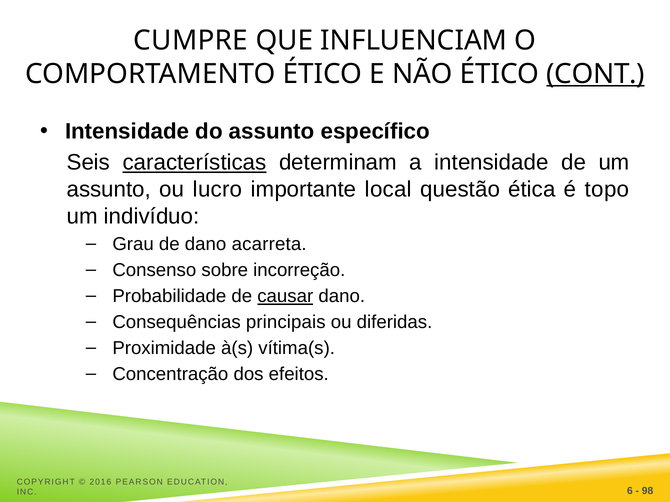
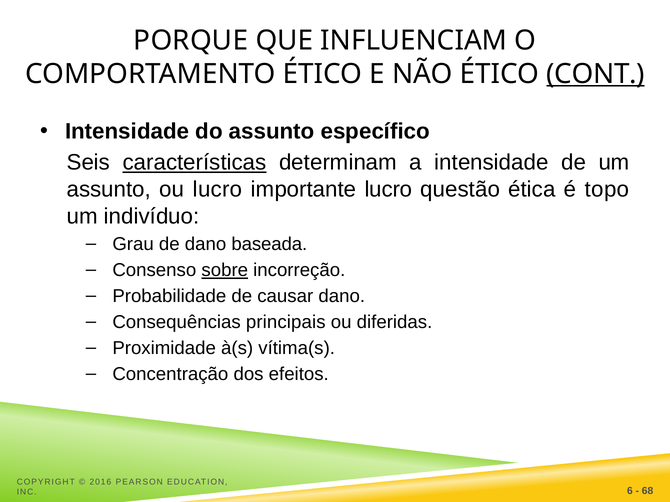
CUMPRE: CUMPRE -> PORQUE (191, 40)
importante local: local -> lucro (389, 190)
acarreta: acarreta -> baseada (269, 244)
sobre underline: none -> present (225, 270)
causar underline: present -> none (285, 297)
98: 98 -> 68 (648, 491)
